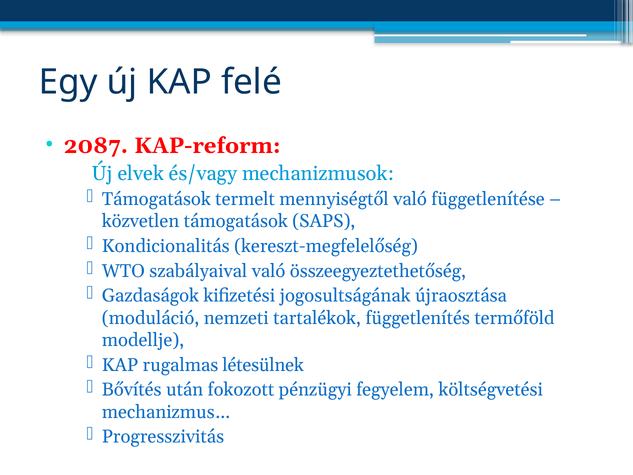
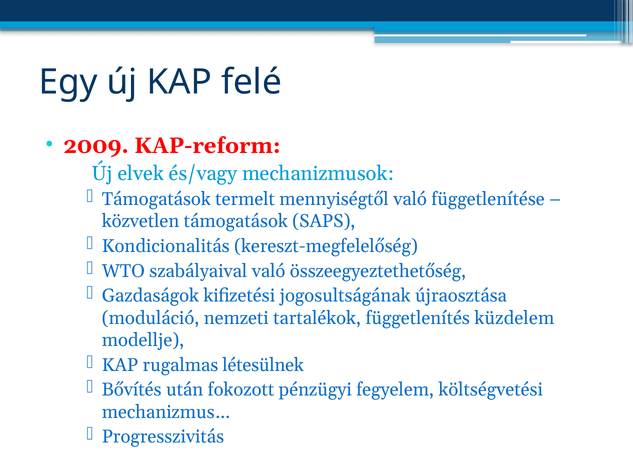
2087: 2087 -> 2009 (96, 146)
termőföld: termőföld -> küzdelem (514, 318)
